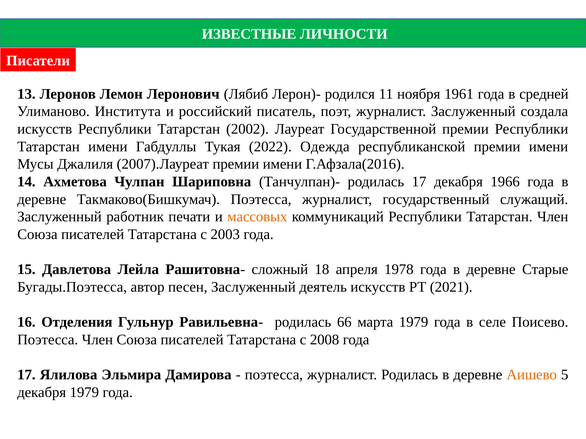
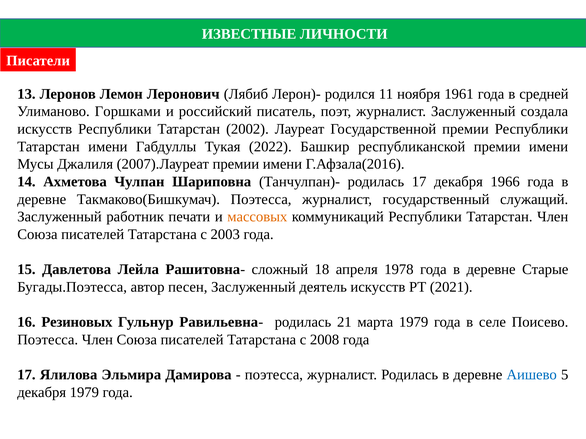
Института: Института -> Горшками (128, 112)
Одежда: Одежда -> Башкир (325, 147)
Отделения: Отделения -> Резиновых (77, 323)
66: 66 -> 21 (344, 323)
Аишево colour: orange -> blue (532, 375)
